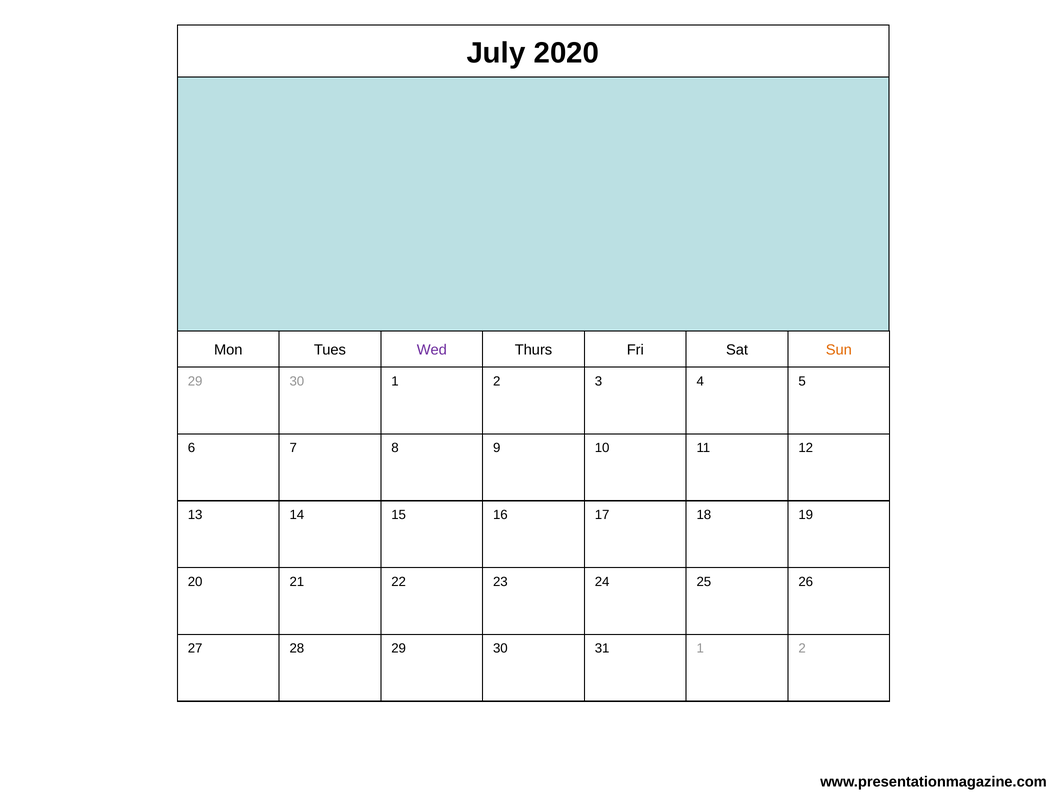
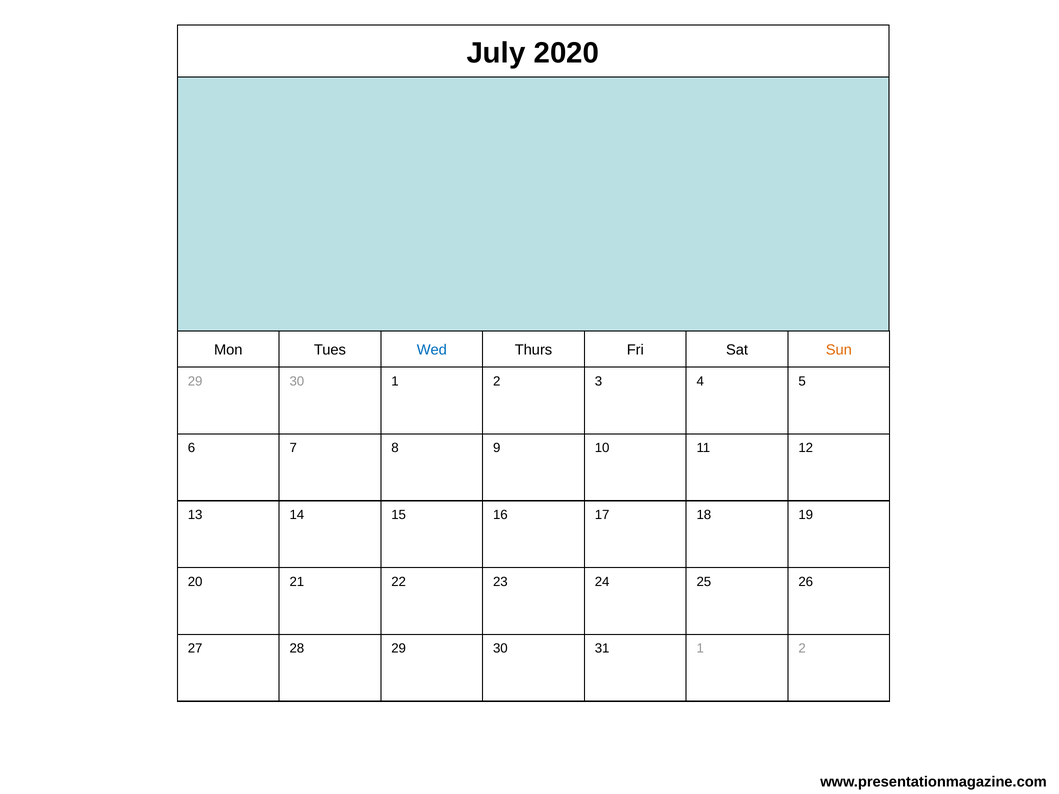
Wed colour: purple -> blue (432, 350)
